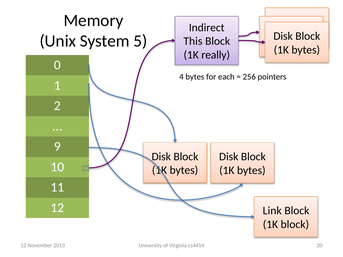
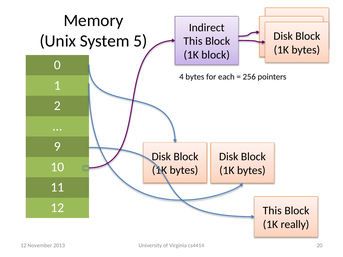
1K really: really -> block (216, 55)
Link: Link -> This (272, 211)
1K block: block -> really (295, 225)
